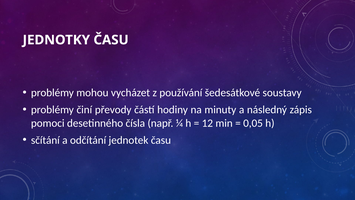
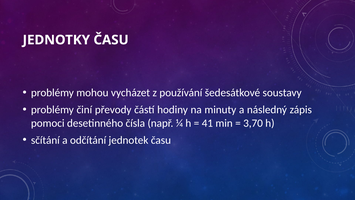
12: 12 -> 41 (207, 123)
0,05: 0,05 -> 3,70 (253, 123)
